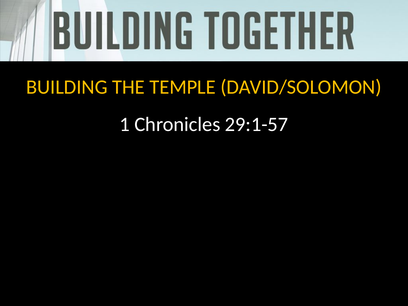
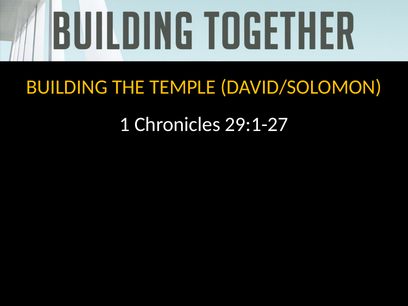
29:1-57: 29:1-57 -> 29:1-27 (257, 124)
